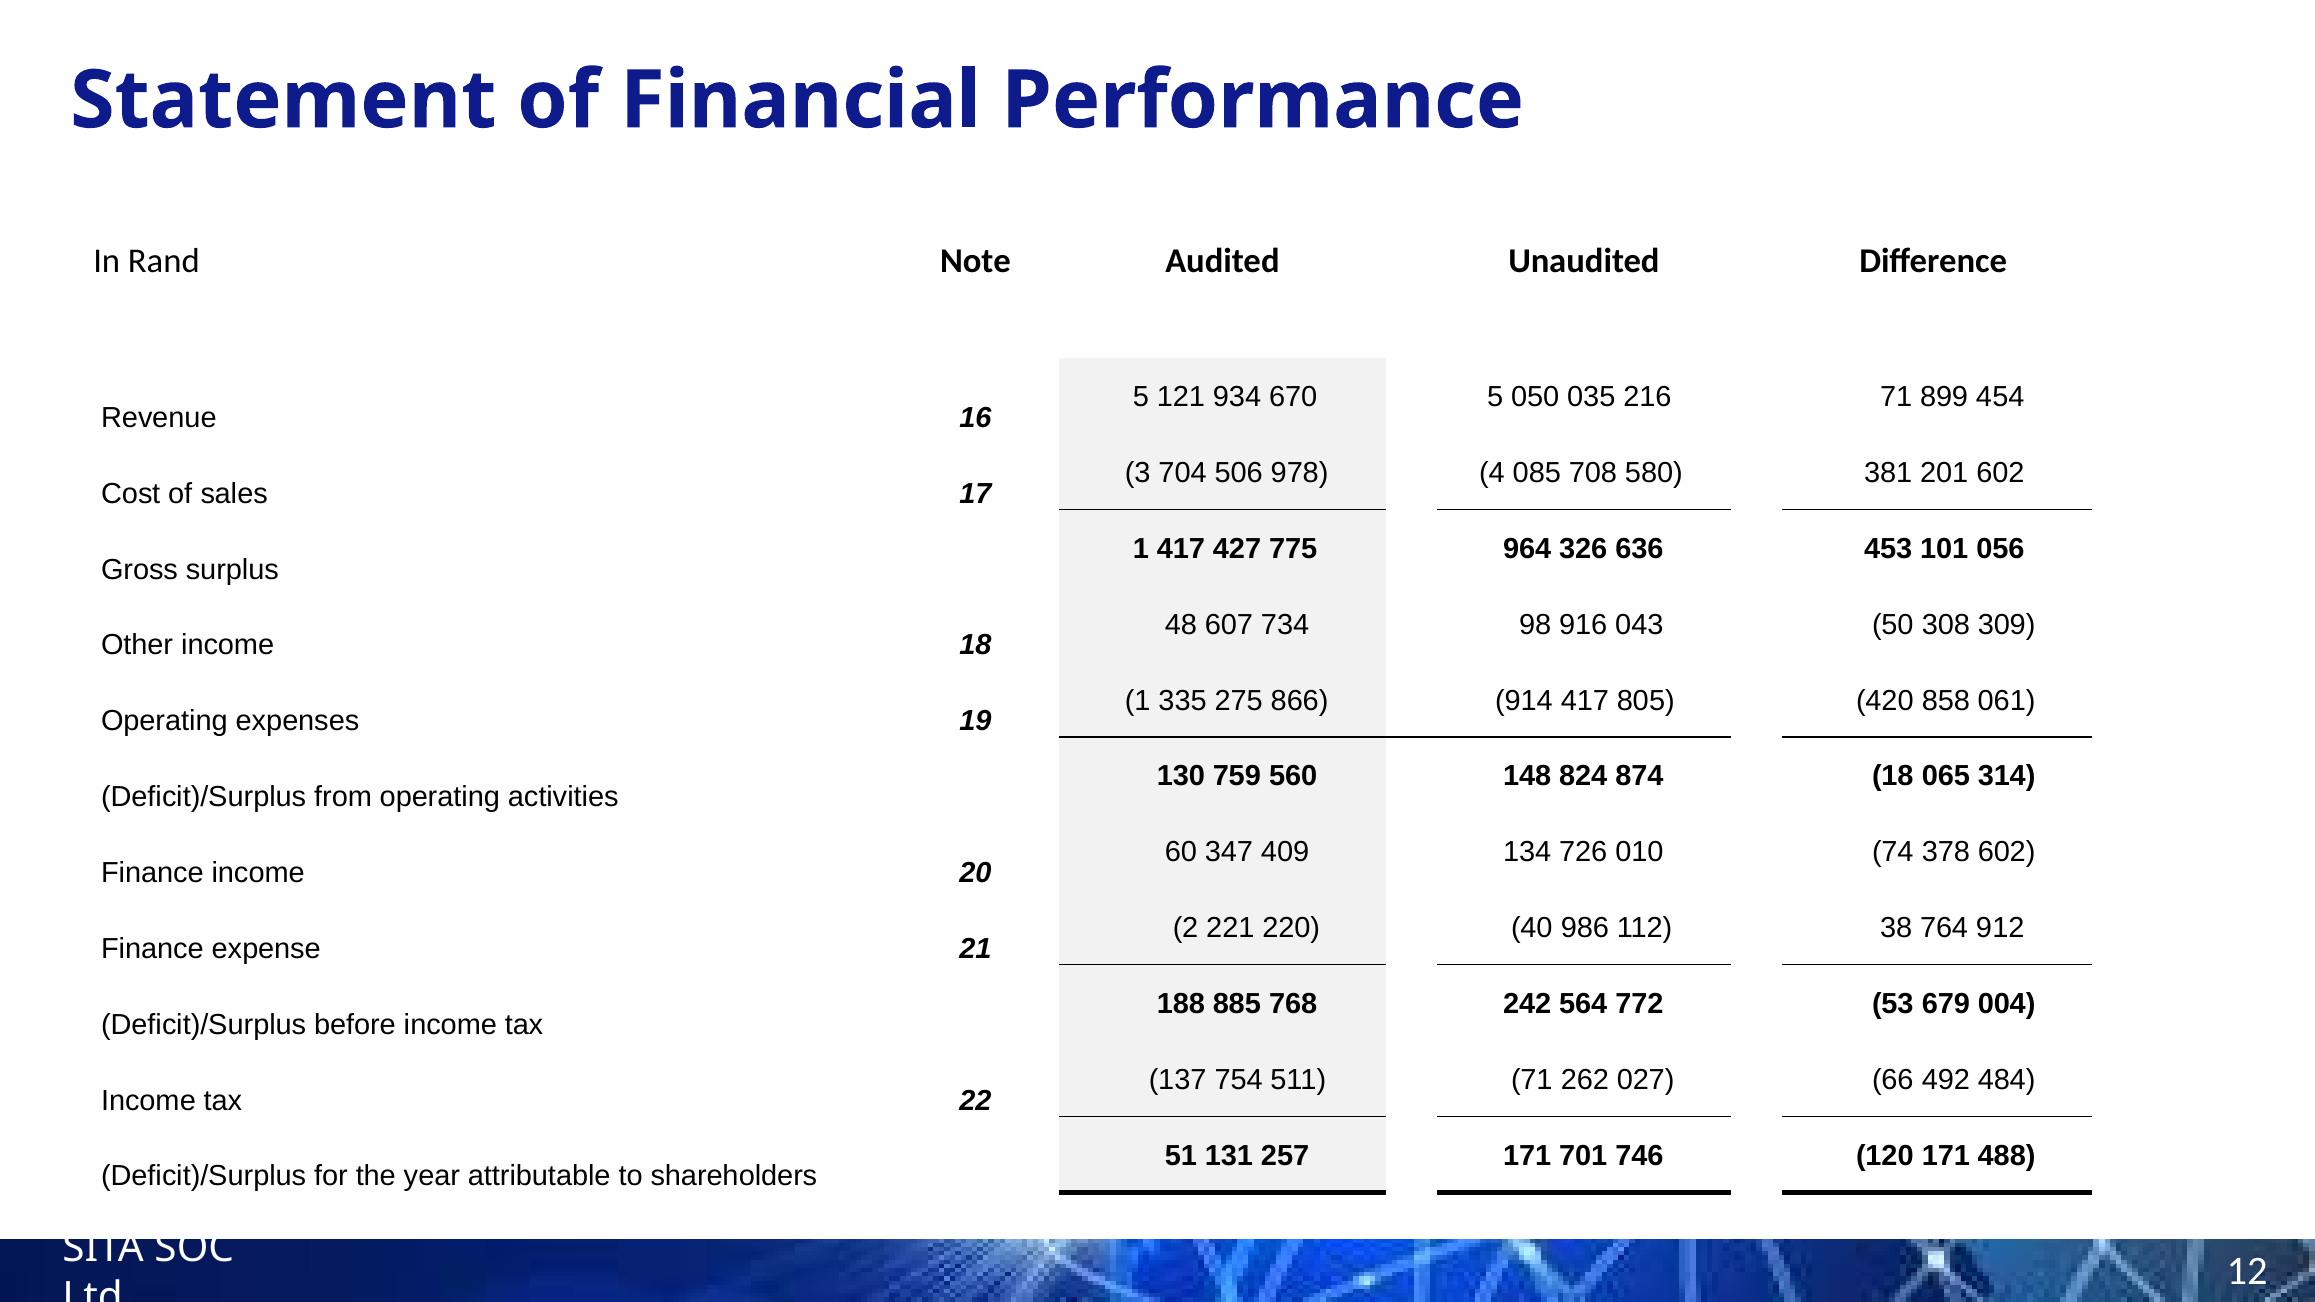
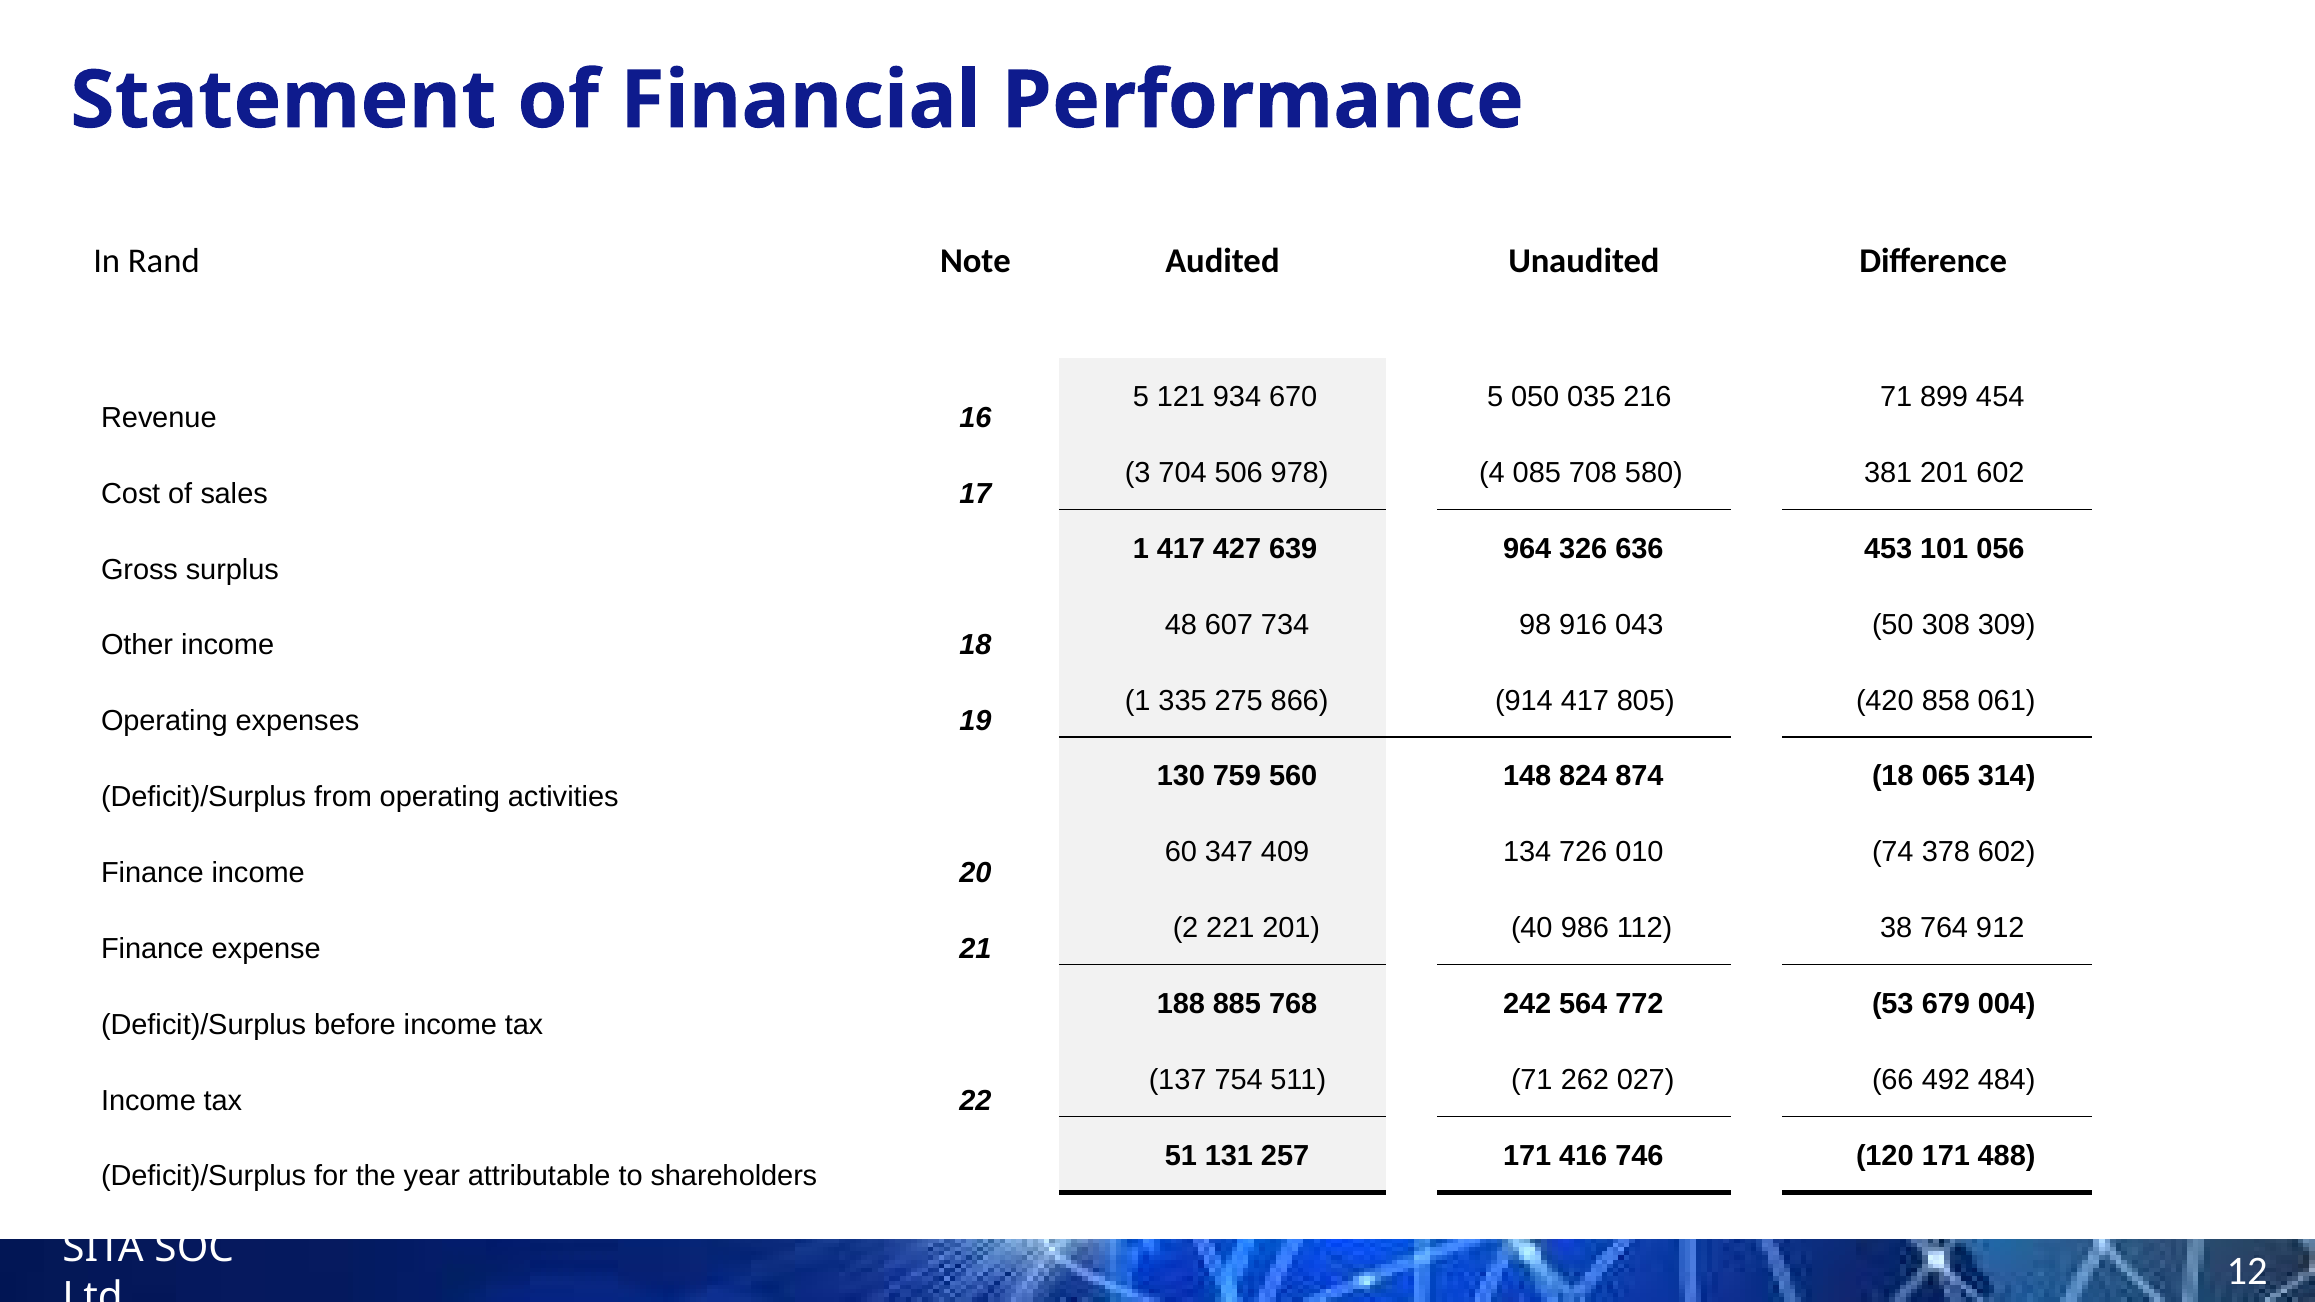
775: 775 -> 639 (1293, 549)
221 220: 220 -> 201 (1291, 928)
701: 701 -> 416 (1583, 1156)
